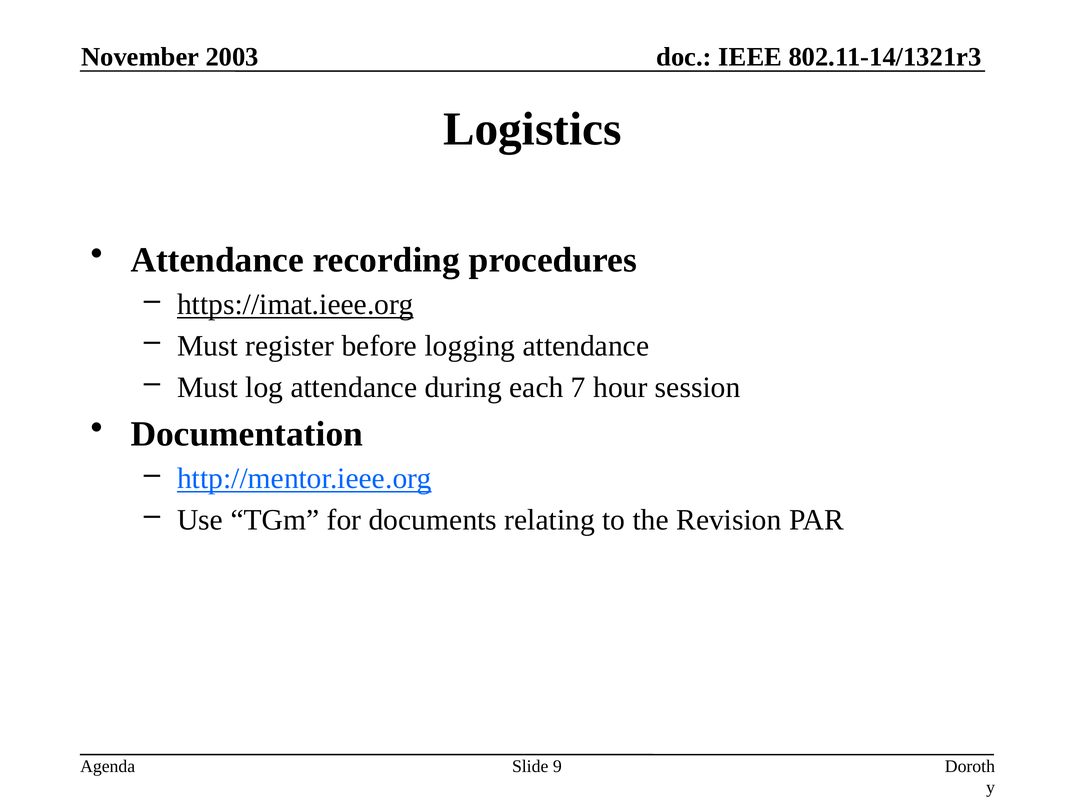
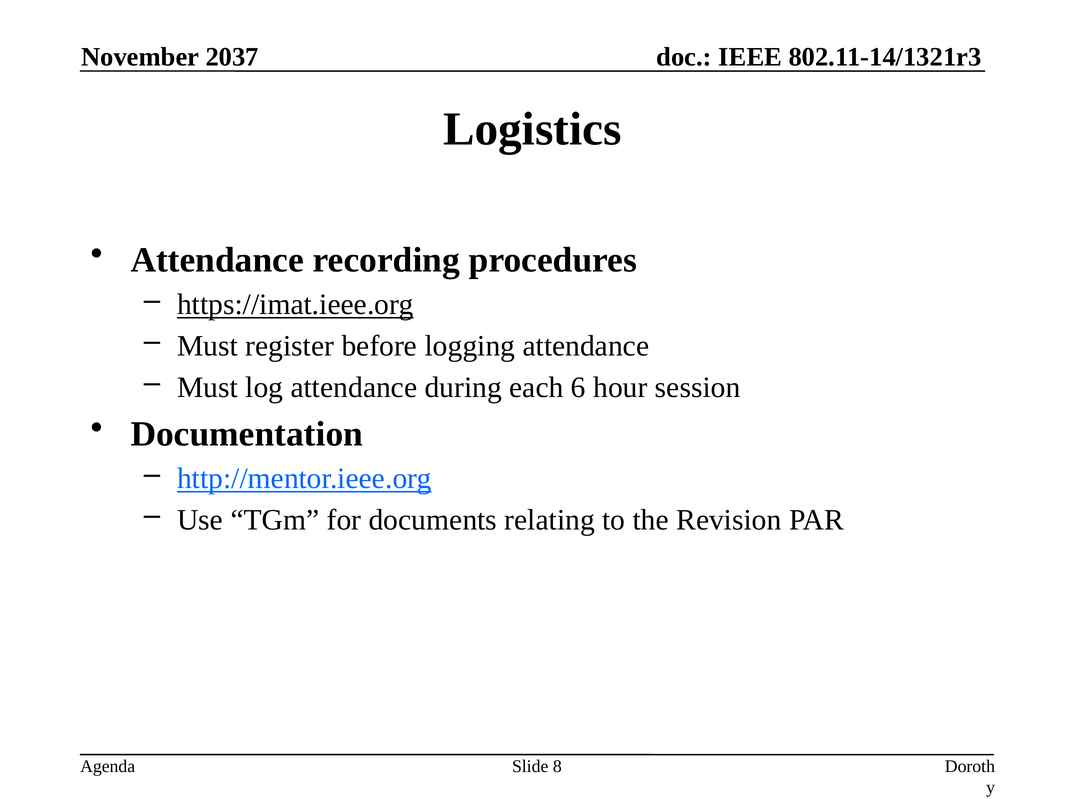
2003: 2003 -> 2037 (232, 57)
7: 7 -> 6 (578, 387)
9: 9 -> 8 (557, 766)
